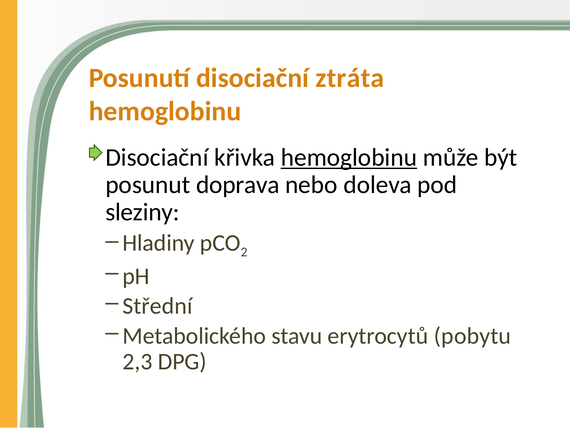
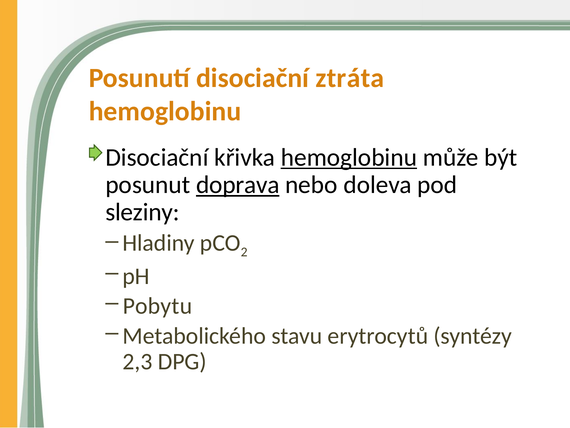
doprava underline: none -> present (238, 185)
Střední: Střední -> Pobytu (157, 306)
pobytu: pobytu -> syntézy (473, 336)
